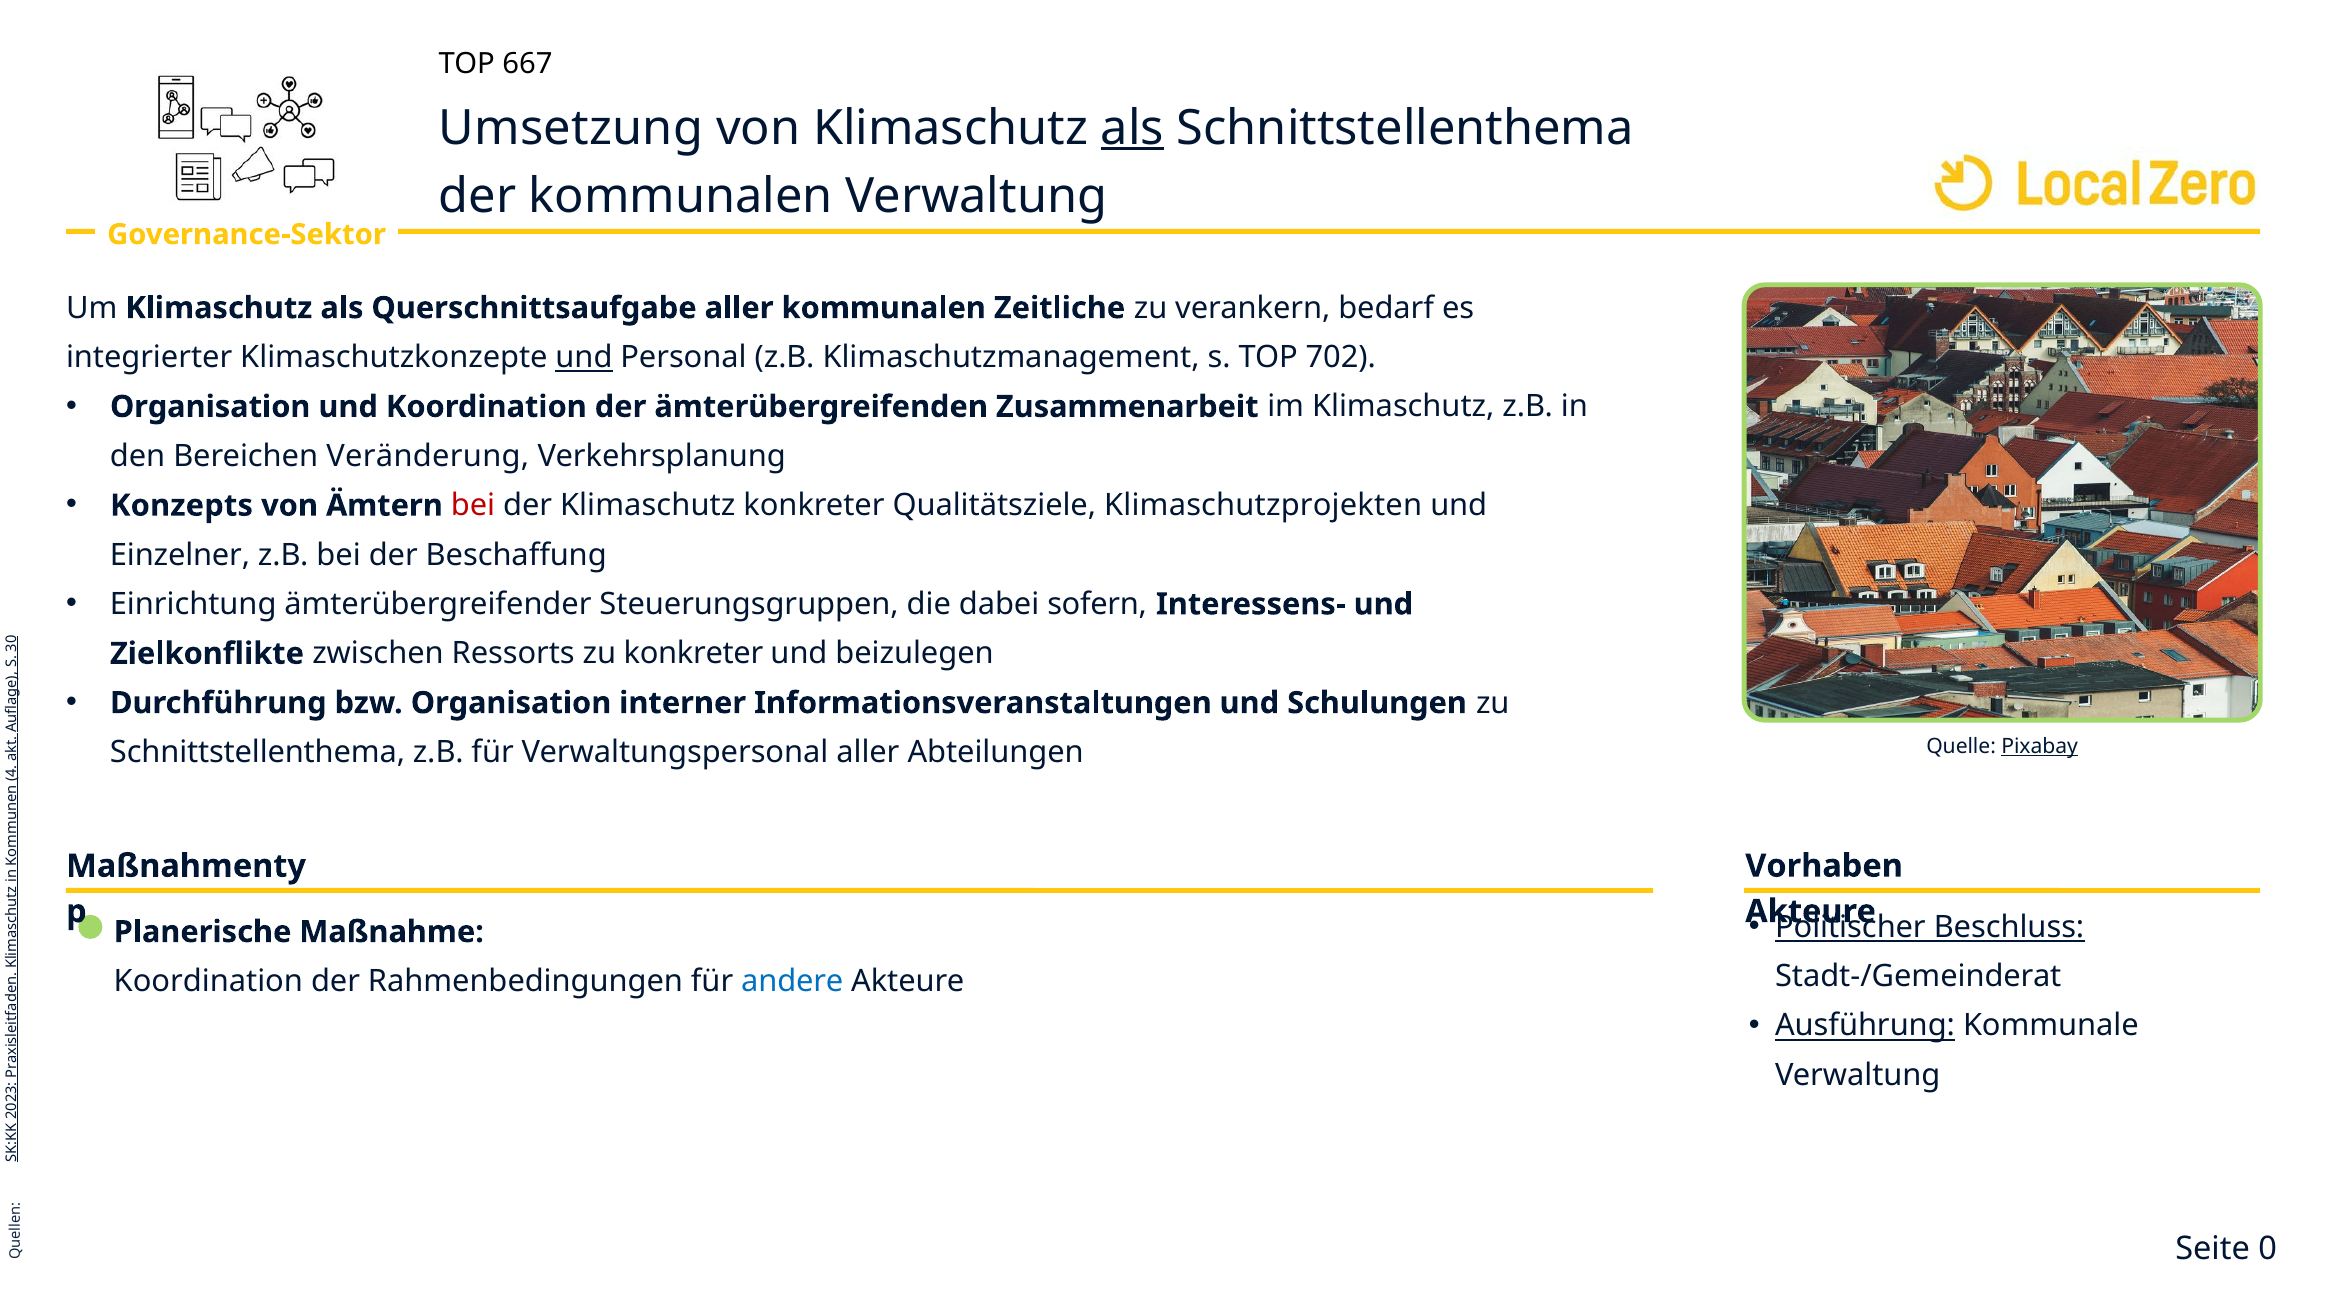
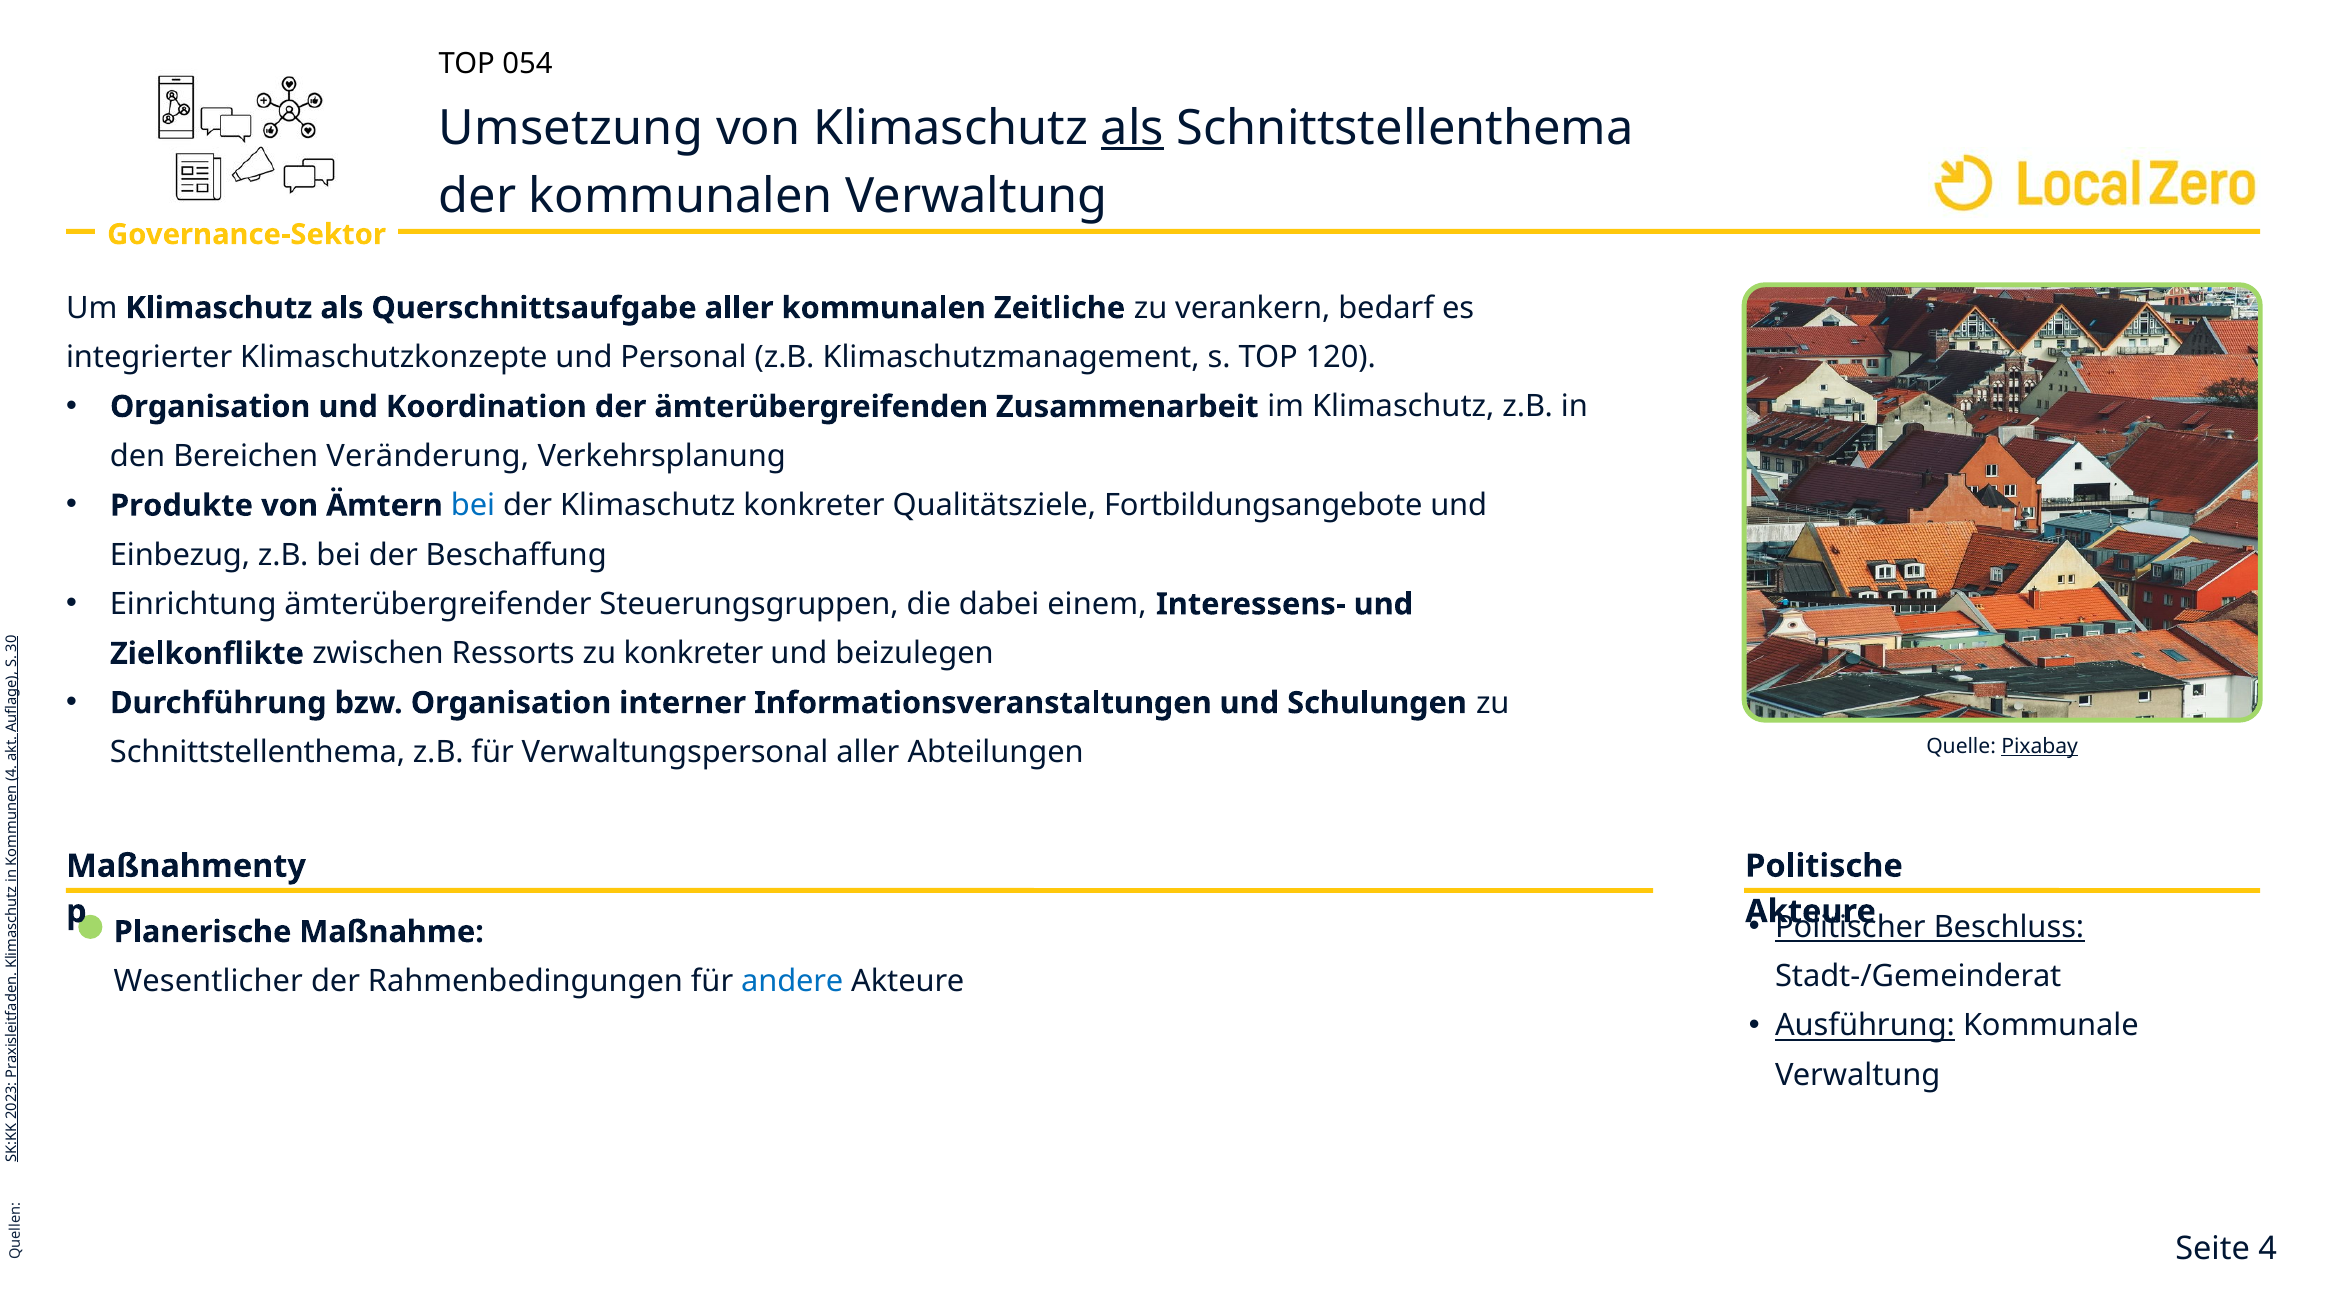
667: 667 -> 054 (527, 64)
und underline: present -> none (584, 357)
702: 702 -> 120 (1341, 357)
Konzepts: Konzepts -> Produkte (182, 505)
bei colour: red -> blue (473, 505)
Klimaschutzprojekten: Klimaschutzprojekten -> Fortbildungsangebote (1263, 505)
Einzelner: Einzelner -> Einbezug (180, 555)
sofern: sofern -> einem (1097, 604)
Vorhaben: Vorhaben -> Politische (1824, 866)
Koordination: Koordination -> Wesentlicher (208, 981)
Seite 0: 0 -> 4 (2268, 1249)
